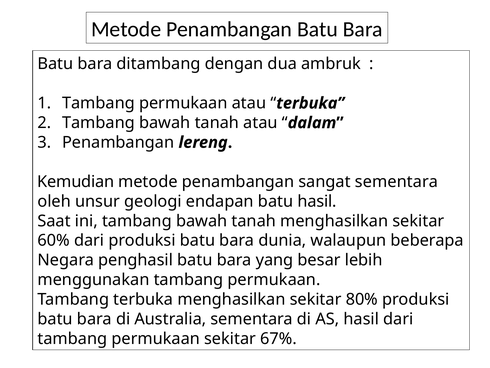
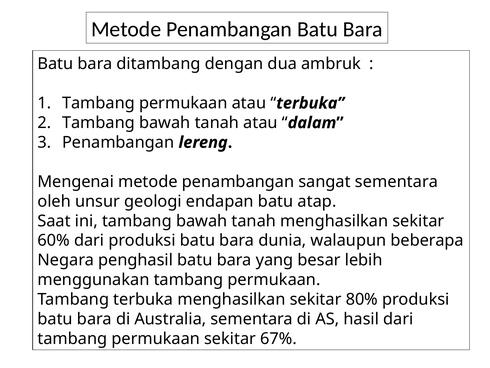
Kemudian: Kemudian -> Mengenai (76, 181)
batu hasil: hasil -> atap (317, 201)
